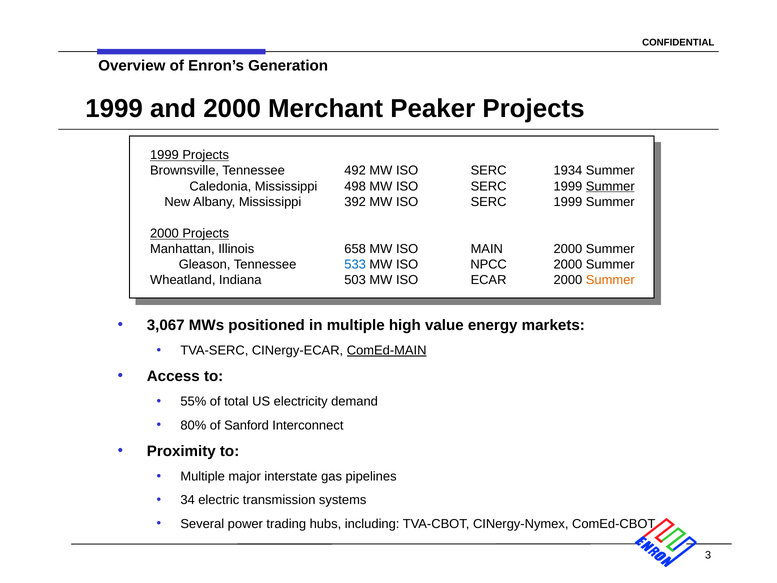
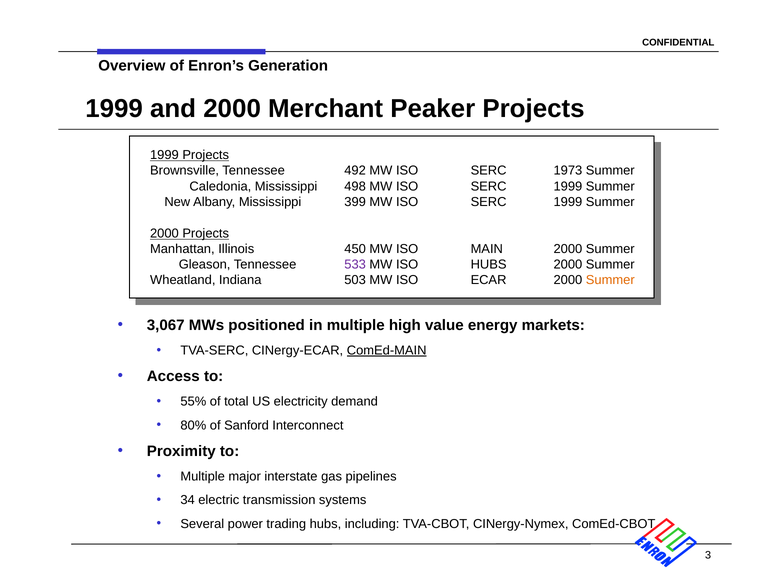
1934: 1934 -> 1973 (568, 171)
Summer underline: present -> none (610, 186)
392: 392 -> 399 (355, 202)
658: 658 -> 450 (355, 249)
533 colour: blue -> purple (355, 265)
ISO NPCC: NPCC -> HUBS (489, 265)
